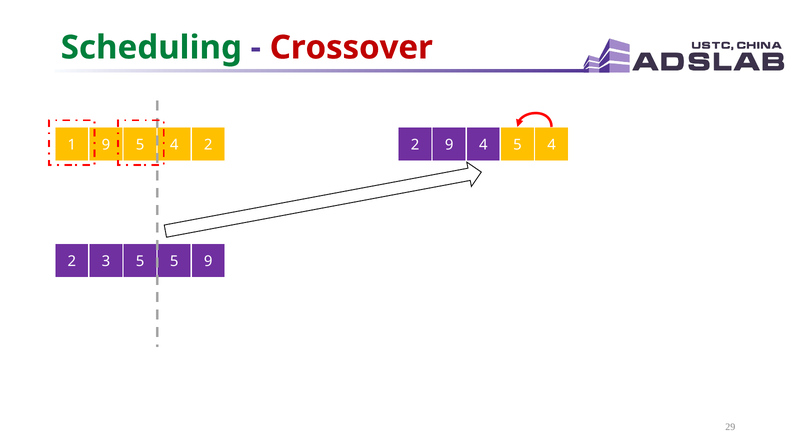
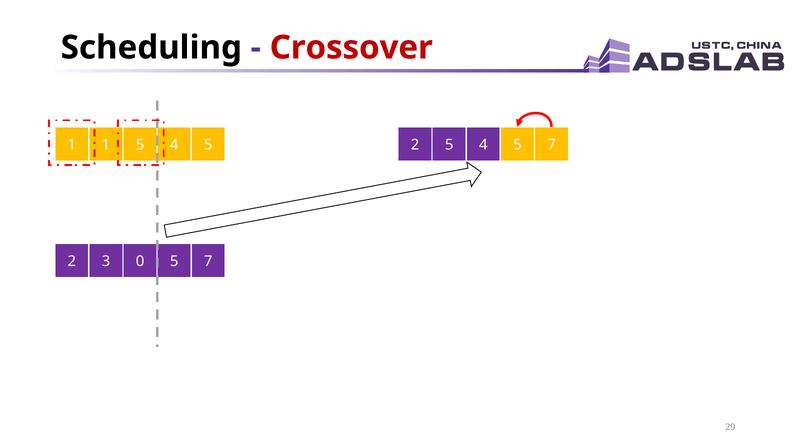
Scheduling colour: green -> black (151, 48)
1 9: 9 -> 1 (106, 145)
2: 2 -> 5 (208, 145)
2 9: 9 -> 5 (449, 145)
4 5 4: 4 -> 7 (552, 145)
3 5: 5 -> 0 (140, 262)
9: 9 -> 7 (208, 262)
